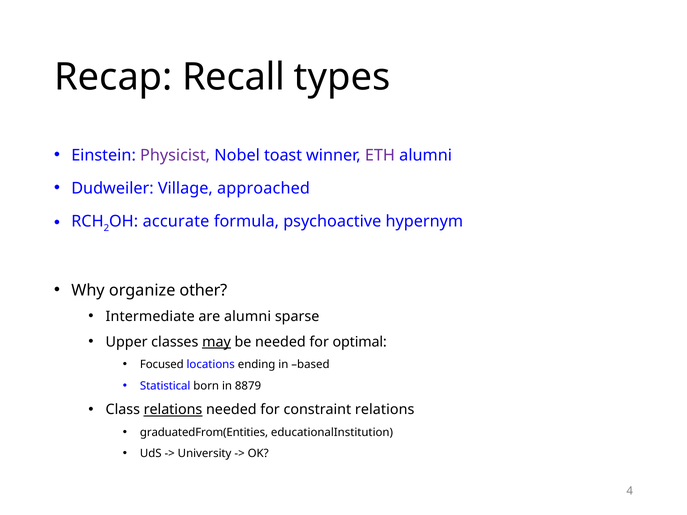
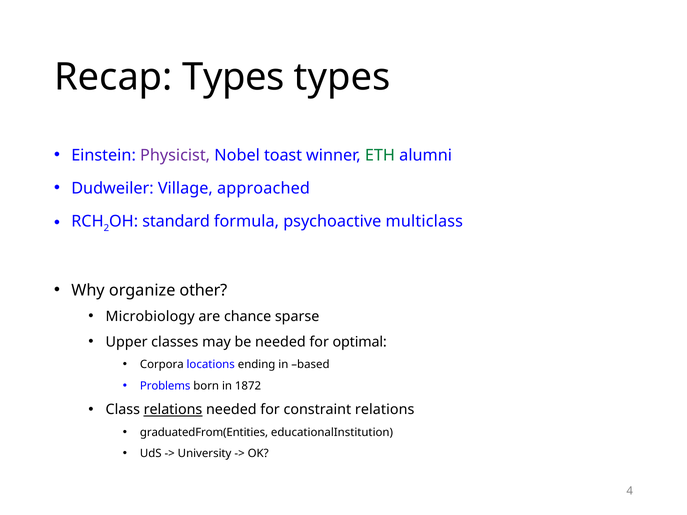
Recap Recall: Recall -> Types (233, 77)
ETH colour: purple -> green (380, 155)
accurate: accurate -> standard (176, 222)
hypernym: hypernym -> multiclass (424, 222)
Intermediate: Intermediate -> Microbiology (150, 317)
are alumni: alumni -> chance (248, 317)
may underline: present -> none (216, 342)
Focused: Focused -> Corpora (162, 365)
Statistical: Statistical -> Problems (165, 386)
8879: 8879 -> 1872 (248, 386)
